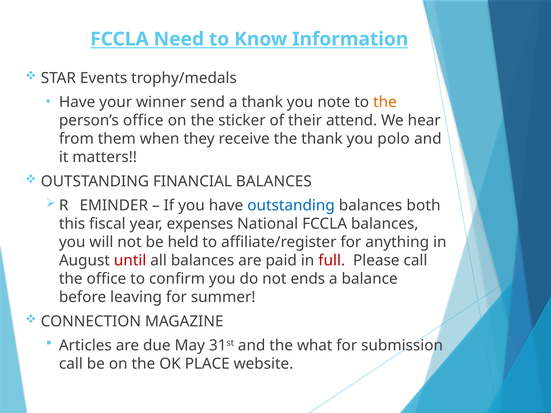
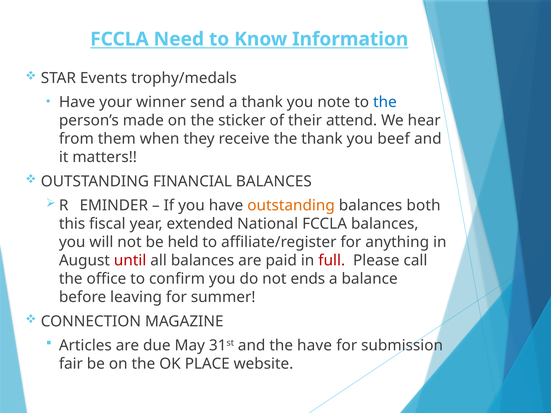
the colour: orange -> blue (385, 102)
person’s office: office -> made (143, 121)
polo: polo -> beef (394, 139)
outstanding colour: blue -> orange (291, 206)
expenses: expenses -> extended (200, 224)
the what: what -> have (315, 346)
call: call -> fair (71, 364)
